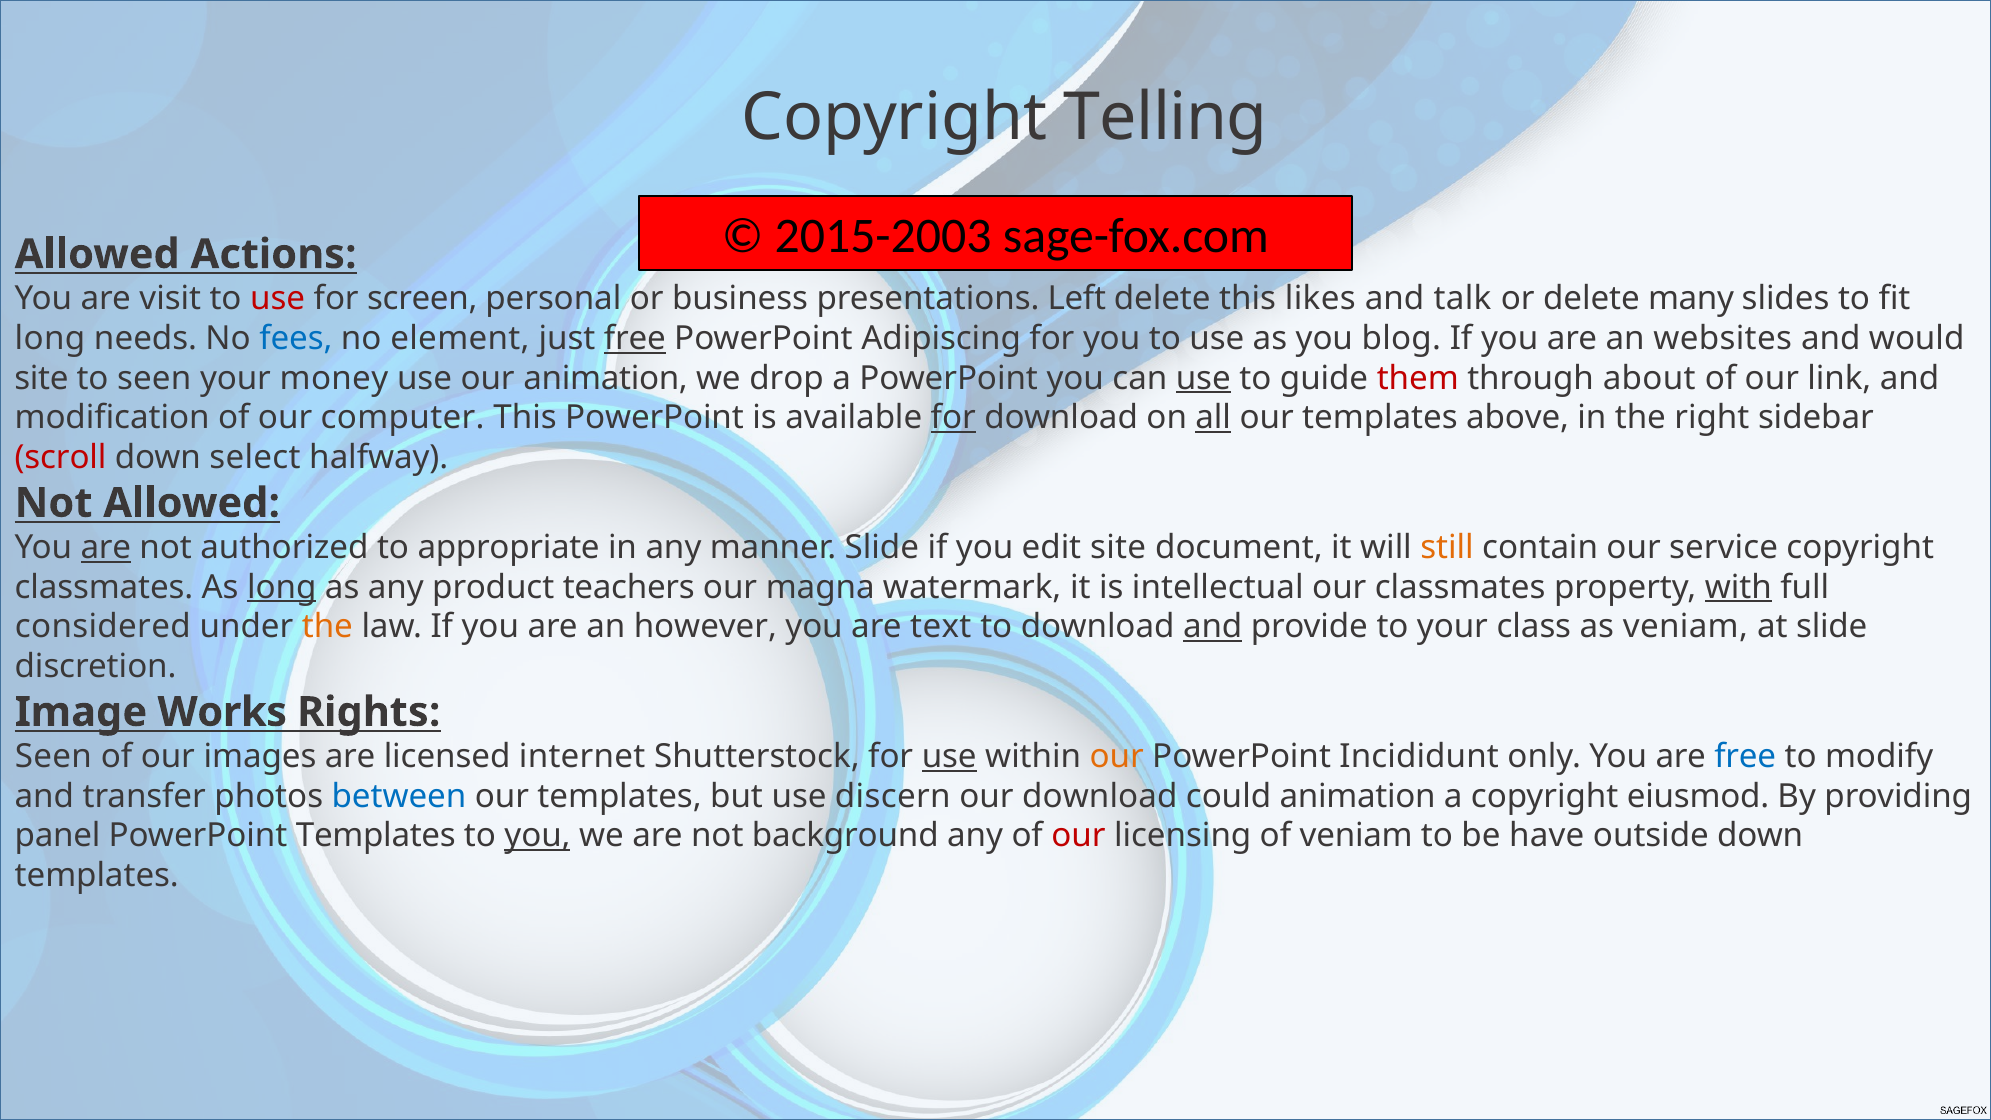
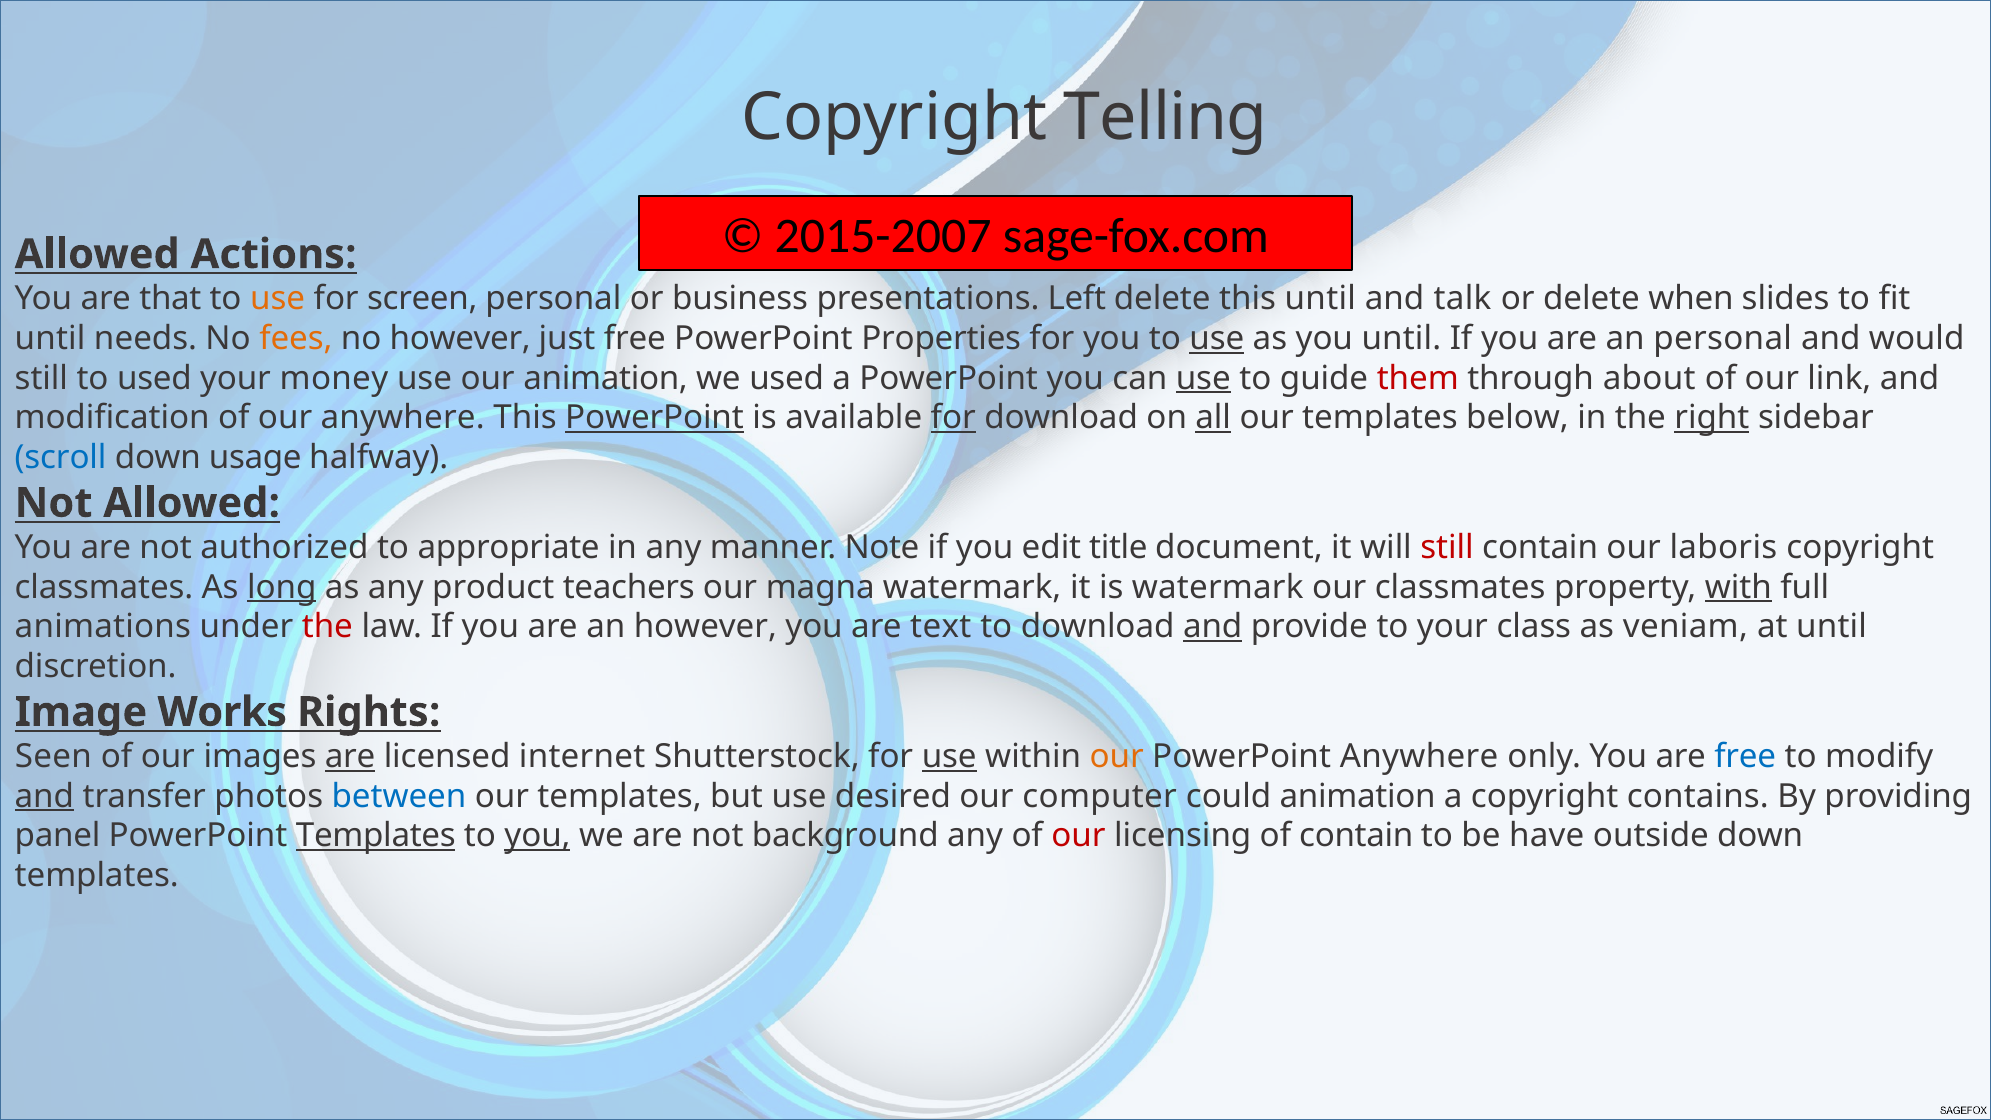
2015-2003: 2015-2003 -> 2015-2007 (883, 236)
visit: visit -> that (170, 299)
use colour: red -> orange (278, 299)
this likes: likes -> until (1320, 299)
many: many -> when (1691, 299)
long: long -> until (50, 338)
fees colour: blue -> orange (296, 338)
no element: element -> however (460, 338)
free underline: present -> none (635, 338)
Adipiscing: Adipiscing -> Properties (941, 338)
use underline: none -> present (1217, 338)
you blog: blog -> until (1401, 338)
an websites: websites -> personal (1723, 338)
site: site -> still (41, 378)
to seen: seen -> used (154, 378)
we drop: drop -> used (787, 378)
our computer: computer -> anywhere (403, 418)
PowerPoint underline: none -> present (655, 418)
above: above -> below (1518, 418)
right underline: none -> present (1712, 418)
scroll colour: red -> blue (61, 458)
select: select -> usage (255, 458)
are underline: present -> none (106, 547)
manner Slide: Slide -> Note (882, 547)
edit site: site -> title (1118, 547)
still colour: orange -> red (1447, 547)
service: service -> laboris (1723, 547)
is intellectual: intellectual -> watermark (1218, 587)
considered: considered -> animations (103, 627)
the colour: orange -> red (327, 627)
at slide: slide -> until (1832, 627)
are underline: none -> present (350, 756)
PowerPoint Incididunt: Incididunt -> Anywhere (1419, 756)
and underline: none -> present (44, 796)
discern: discern -> desired (893, 796)
our download: download -> computer (1100, 796)
eiusmod: eiusmod -> contains (1698, 796)
Templates underline: none -> present (376, 836)
of veniam: veniam -> contain (1356, 836)
